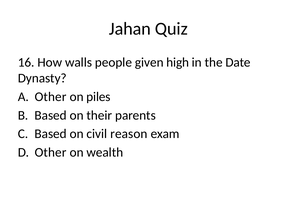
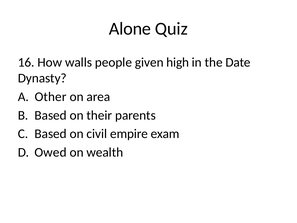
Jahan: Jahan -> Alone (130, 29)
piles: piles -> area (98, 97)
reason: reason -> empire (129, 134)
Other: Other -> Owed (51, 152)
